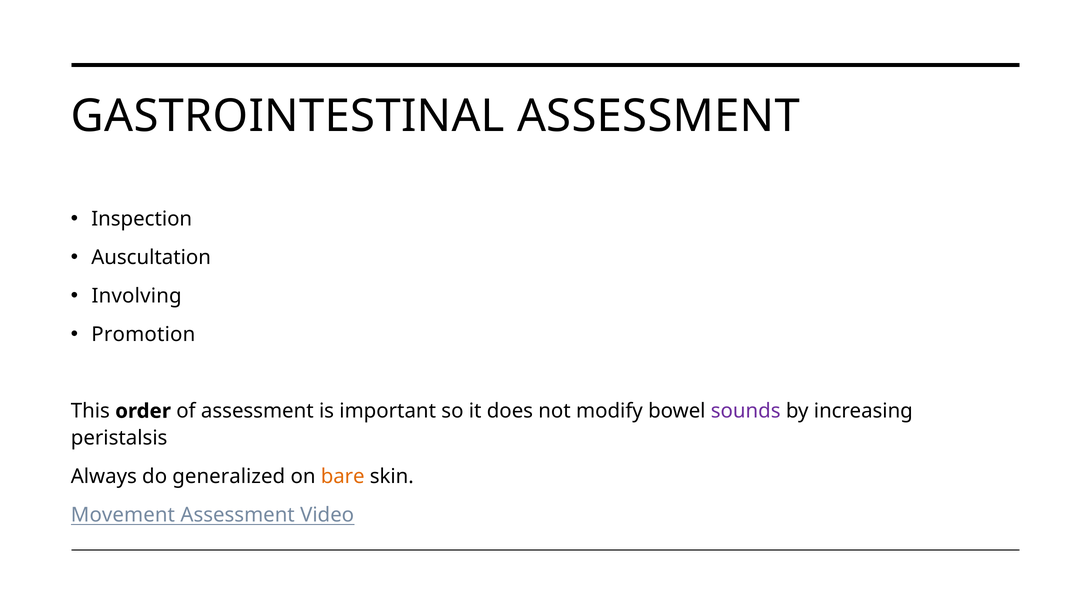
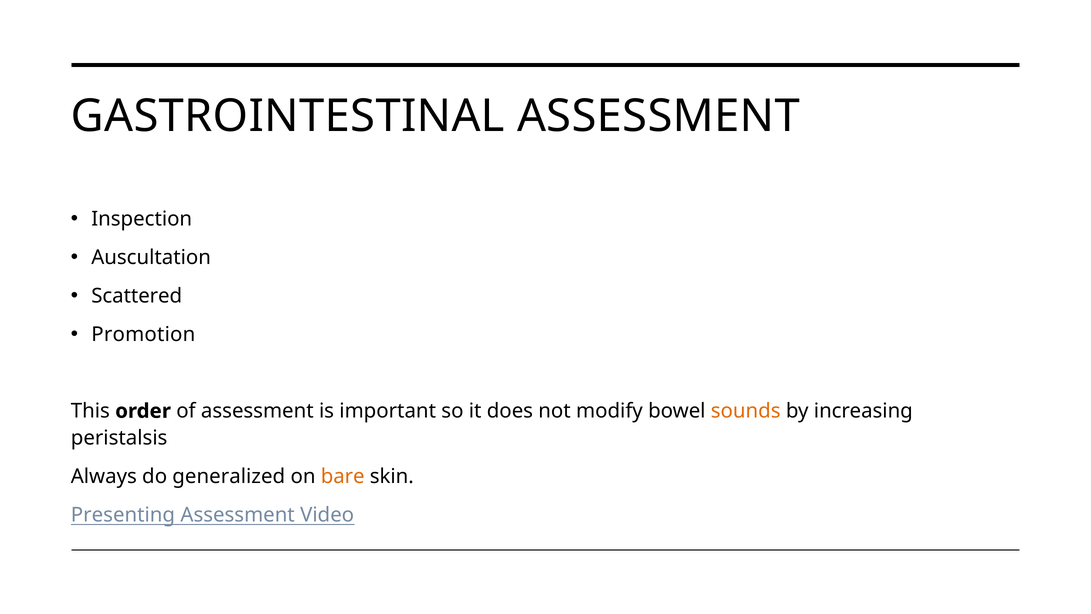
Involving: Involving -> Scattered (137, 296)
sounds colour: purple -> orange (746, 411)
Movement: Movement -> Presenting (123, 515)
